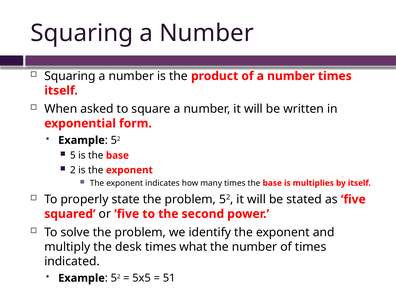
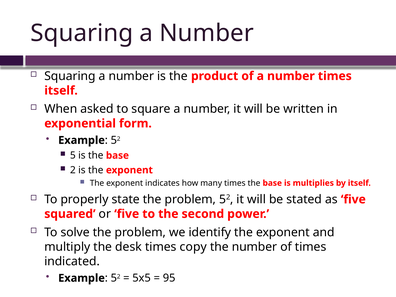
what: what -> copy (193, 247)
51: 51 -> 95 (169, 278)
